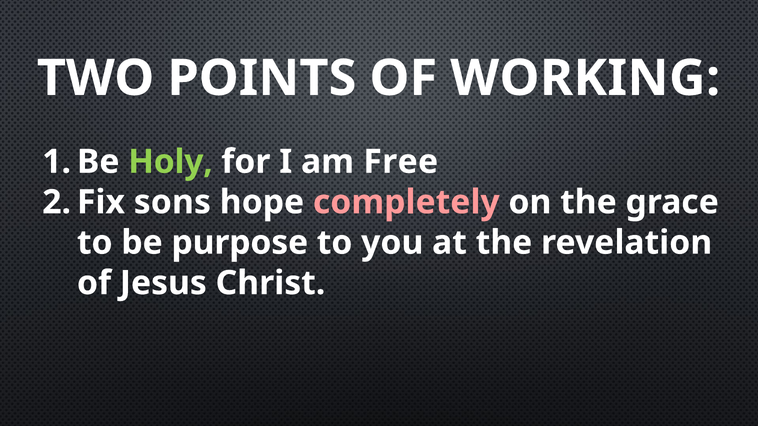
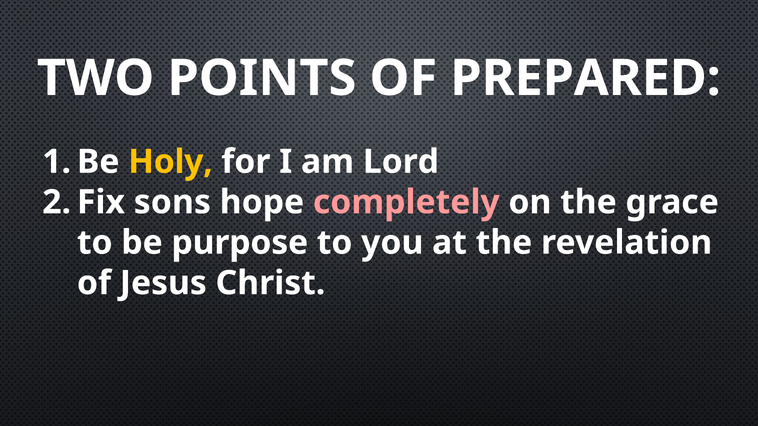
WORKING: WORKING -> PREPARED (586, 78)
Holy colour: light green -> yellow (171, 162)
Free: Free -> Lord (401, 162)
